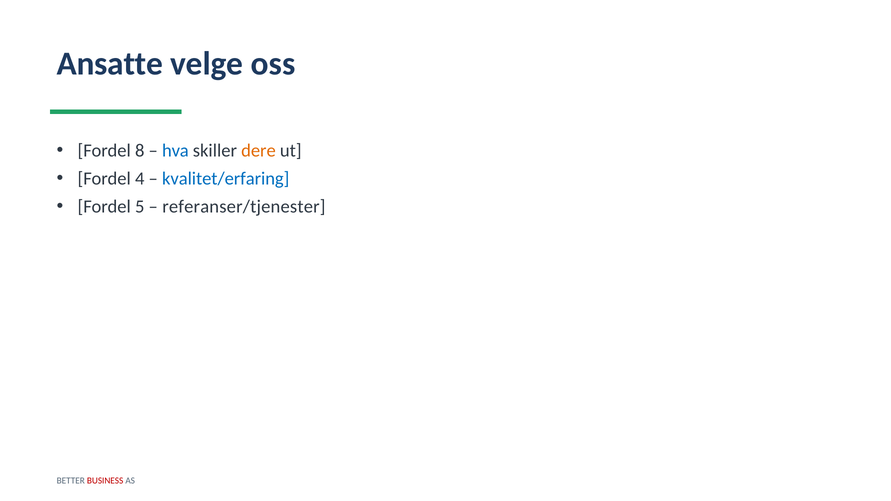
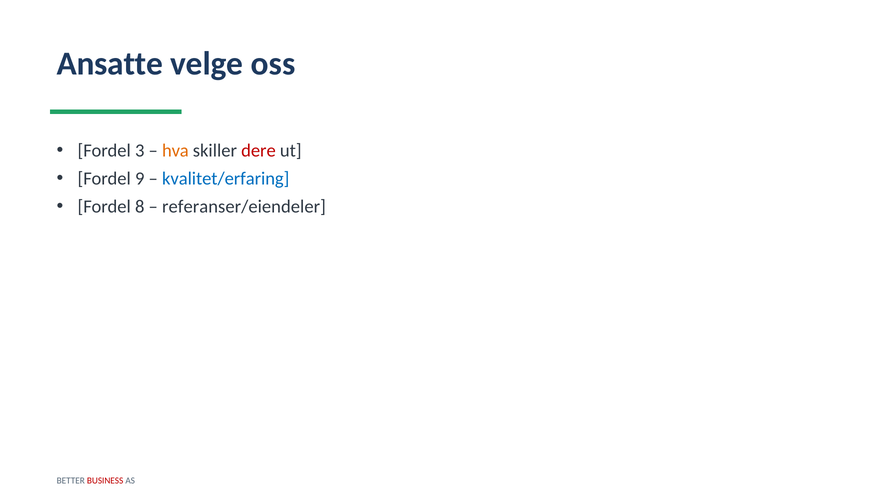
8: 8 -> 3 (140, 151)
hva colour: blue -> orange (175, 151)
dere colour: orange -> red (258, 151)
4: 4 -> 9 (140, 179)
5: 5 -> 8 (140, 207)
referanser/tjenester: referanser/tjenester -> referanser/eiendeler (244, 207)
